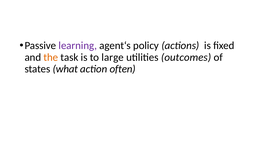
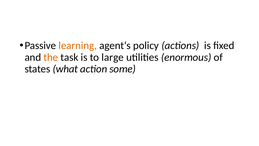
learning colour: purple -> orange (78, 46)
outcomes: outcomes -> enormous (186, 57)
often: often -> some (123, 69)
